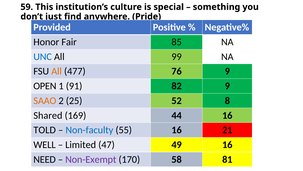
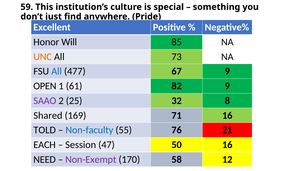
Provided: Provided -> Excellent (52, 27)
Fair: Fair -> Will (69, 42)
UNC colour: blue -> orange (43, 57)
99: 99 -> 73 (177, 57)
All colour: orange -> blue (57, 71)
76: 76 -> 67 (177, 71)
91: 91 -> 61 (74, 86)
SAAO colour: orange -> purple (45, 100)
52: 52 -> 32 (177, 100)
44: 44 -> 71 (177, 115)
55 16: 16 -> 76 (177, 130)
WELL: WELL -> EACH (45, 144)
Limited: Limited -> Session (81, 144)
49: 49 -> 50 (177, 144)
81: 81 -> 12 (227, 159)
